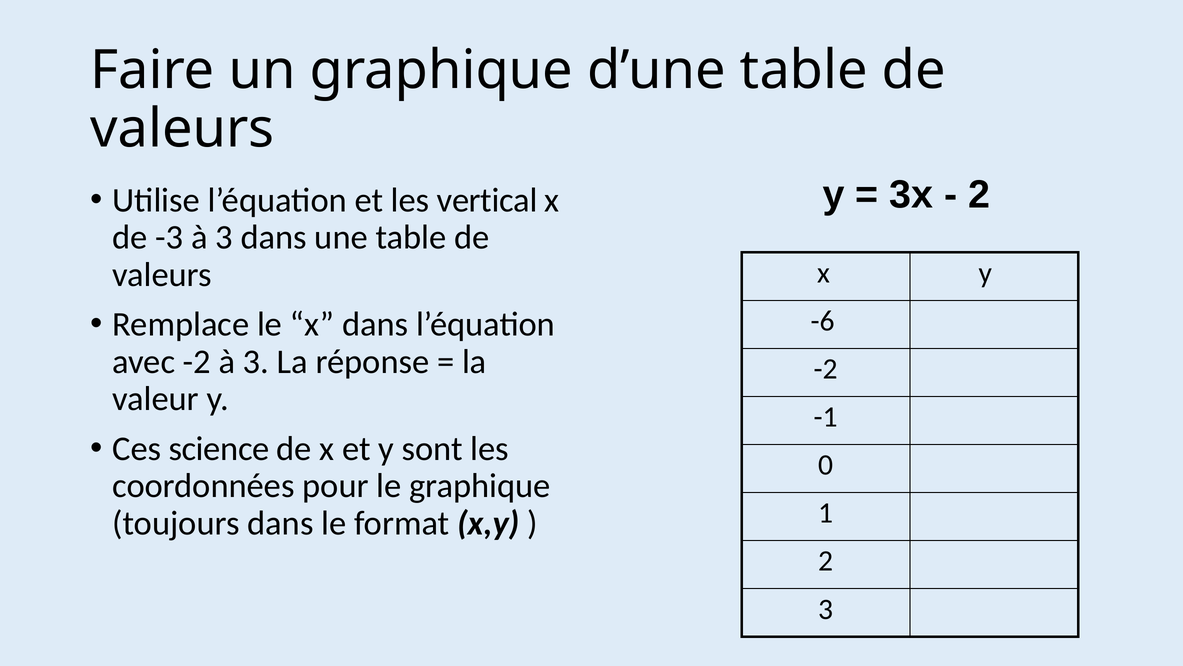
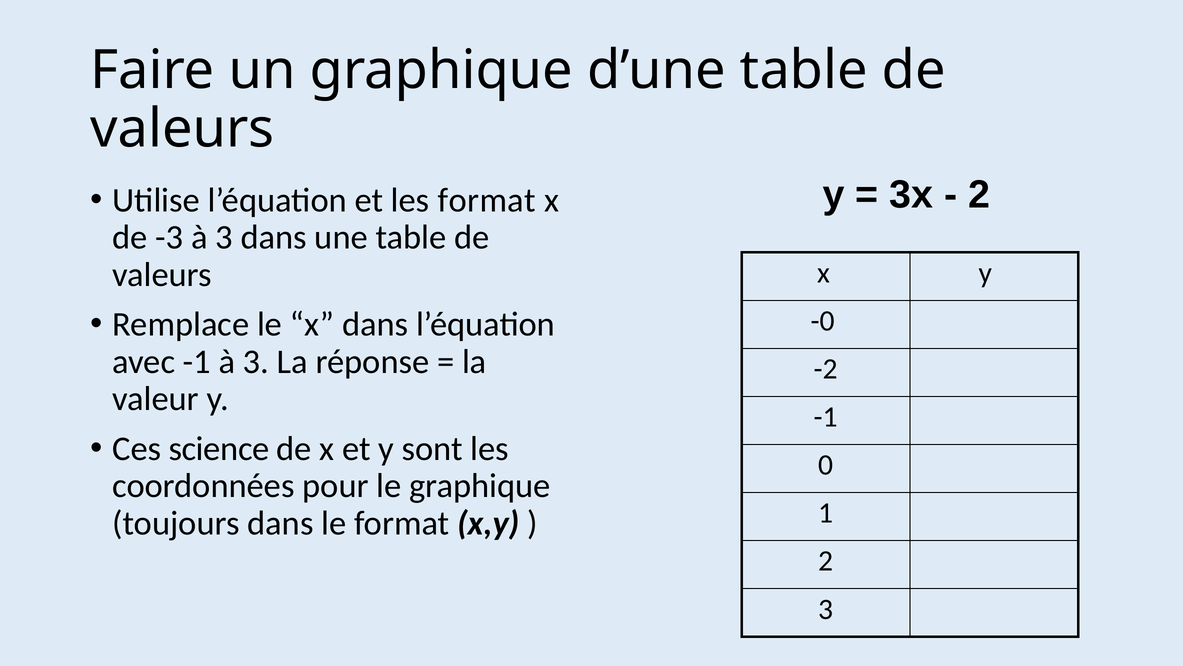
les vertical: vertical -> format (487, 200)
-6: -6 -> -0 (823, 321)
avec -2: -2 -> -1 (197, 361)
